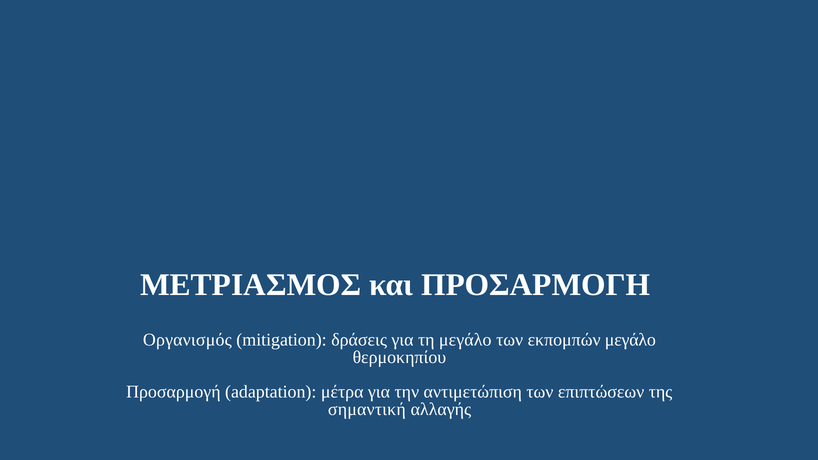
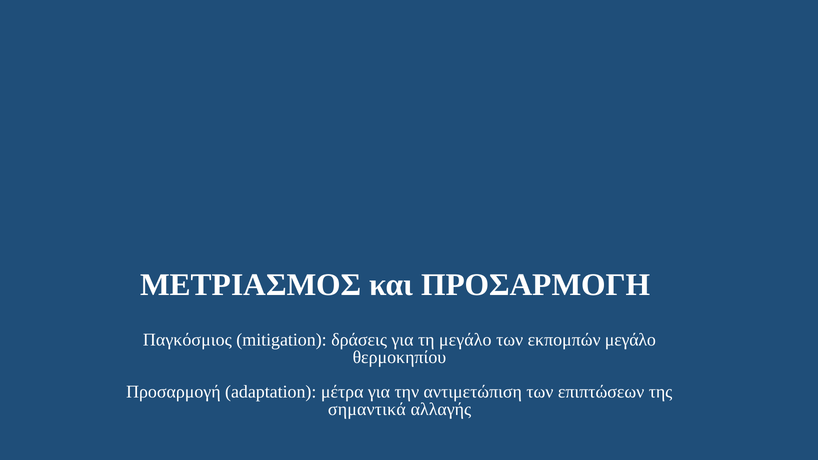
Οργανισμός: Οργανισμός -> Παγκόσμιος (187, 340)
σημαντική: σημαντική -> σημαντικά (367, 410)
